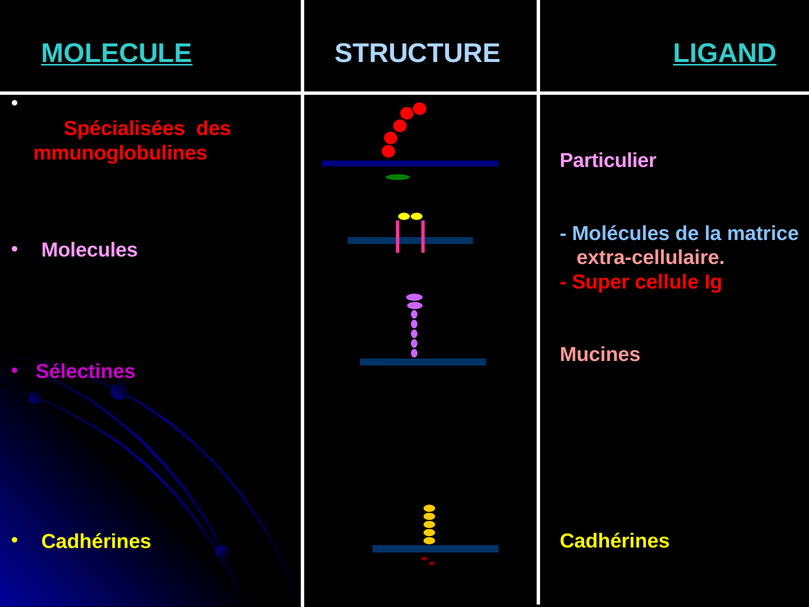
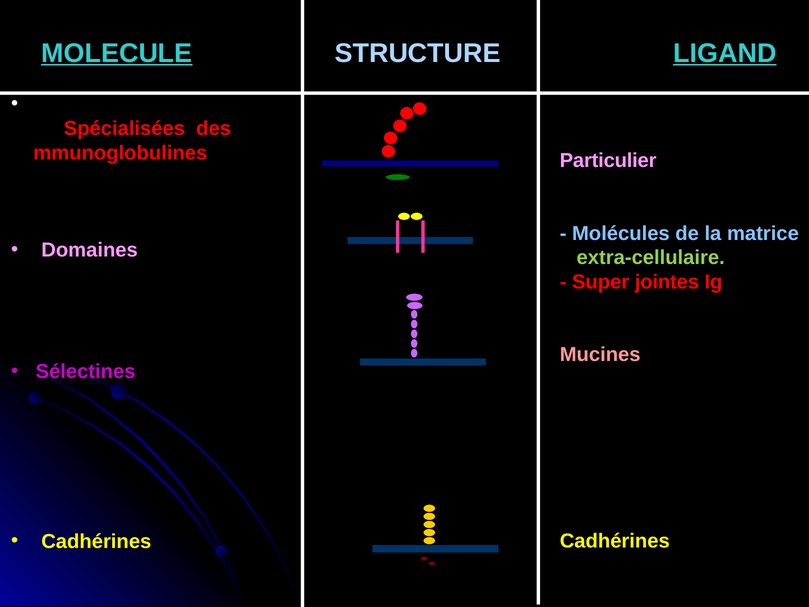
Molecules: Molecules -> Domaines (90, 250)
extra-cellulaire colour: pink -> light green (651, 258)
cellule: cellule -> jointes (667, 282)
